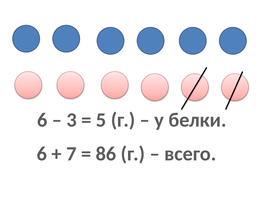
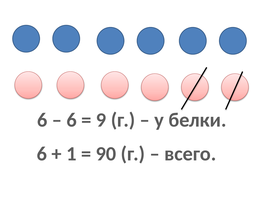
3: 3 -> 6 (72, 120)
5: 5 -> 9 (101, 120)
7: 7 -> 1 (71, 154)
86: 86 -> 90 (106, 154)
